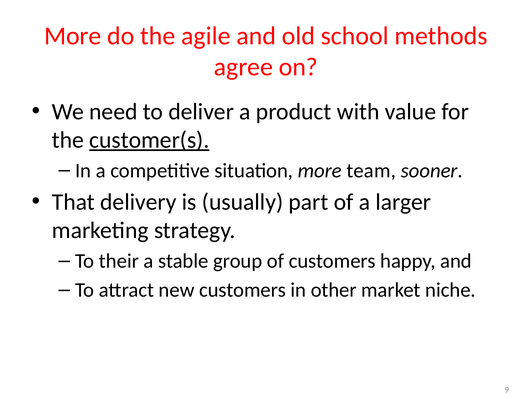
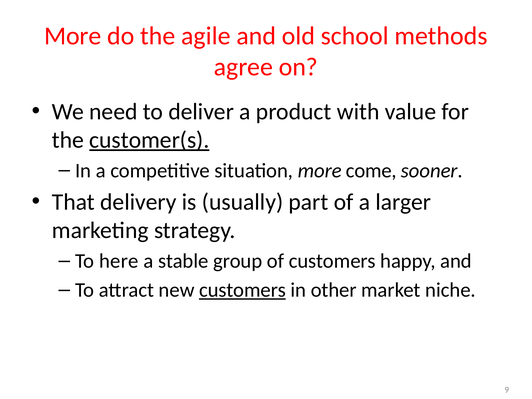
team: team -> come (371, 171)
their: their -> here (119, 261)
customers underline: none -> present (243, 290)
